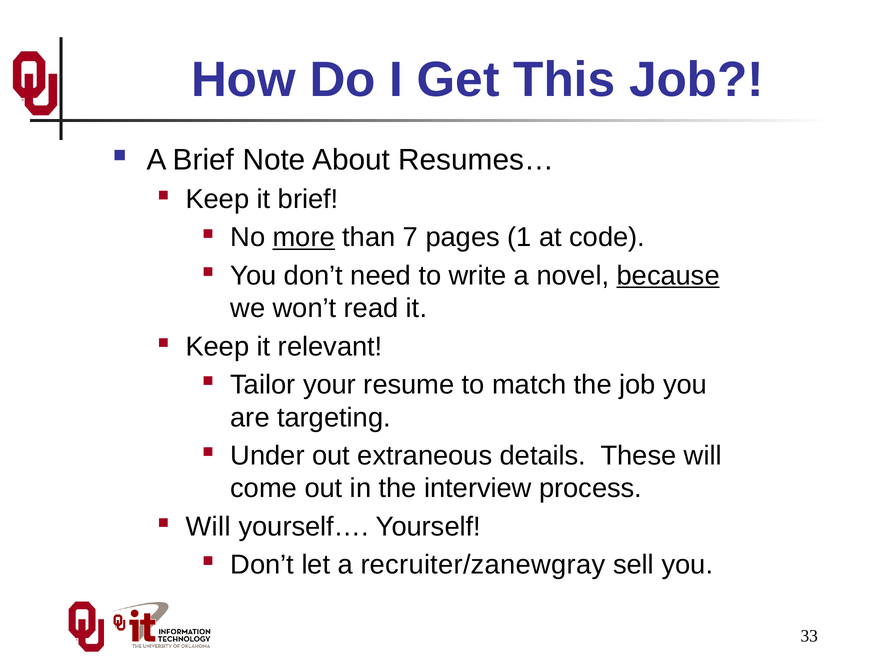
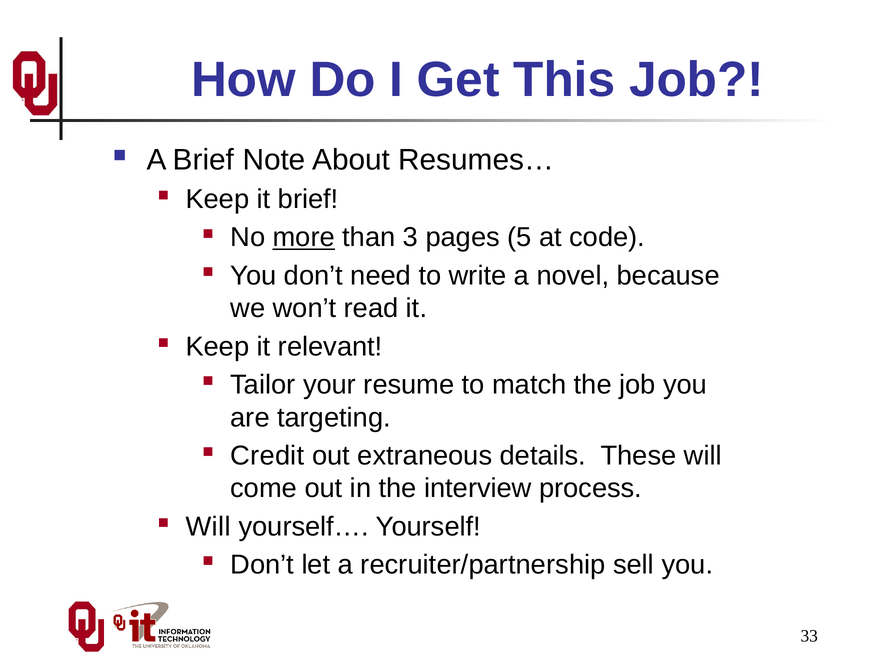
7: 7 -> 3 (410, 238)
1: 1 -> 5 (519, 238)
because underline: present -> none (668, 276)
Under: Under -> Credit (267, 456)
recruiter/zanewgray: recruiter/zanewgray -> recruiter/partnership (483, 565)
